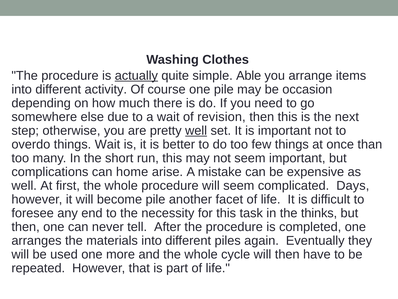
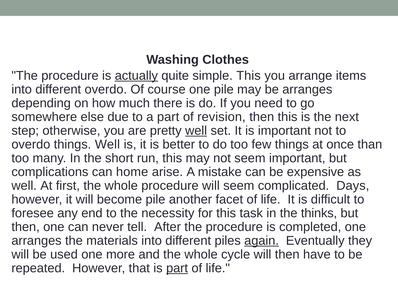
simple Able: Able -> This (249, 76)
different activity: activity -> overdo (106, 89)
be occasion: occasion -> arranges (307, 89)
a wait: wait -> part (168, 117)
things Wait: Wait -> Well (107, 144)
again underline: none -> present (262, 240)
part underline: none -> present (177, 268)
